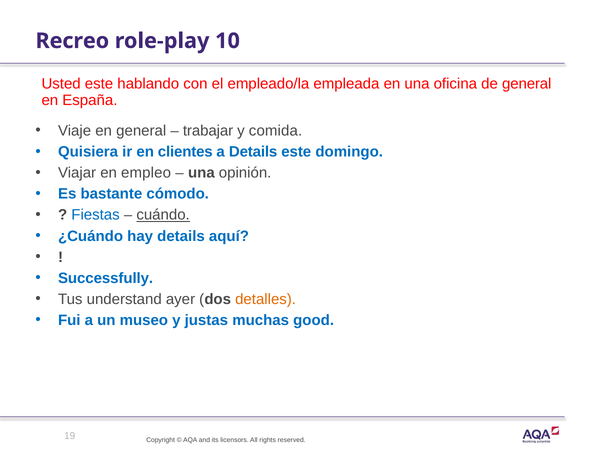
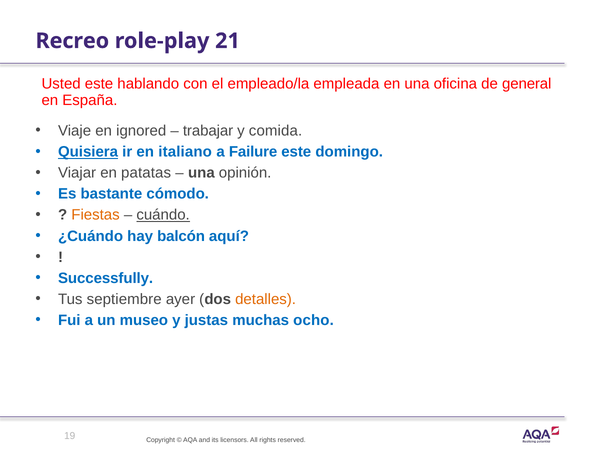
10: 10 -> 21 (227, 41)
en general: general -> ignored (141, 131)
Quisiera underline: none -> present (88, 152)
clientes: clientes -> italiano (185, 152)
a Details: Details -> Failure (253, 152)
empleo: empleo -> patatas (146, 173)
Fiestas colour: blue -> orange (96, 215)
hay details: details -> balcón (181, 236)
understand: understand -> septiembre (124, 299)
good: good -> ocho (314, 320)
